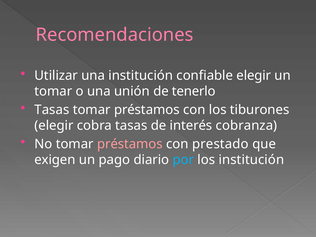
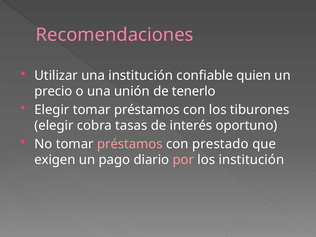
confiable elegir: elegir -> quien (254, 75)
tomar: tomar -> precio (53, 91)
Tasas: Tasas -> Elegir (52, 110)
cobranza: cobranza -> oportuno (247, 125)
por colour: light blue -> pink (183, 160)
